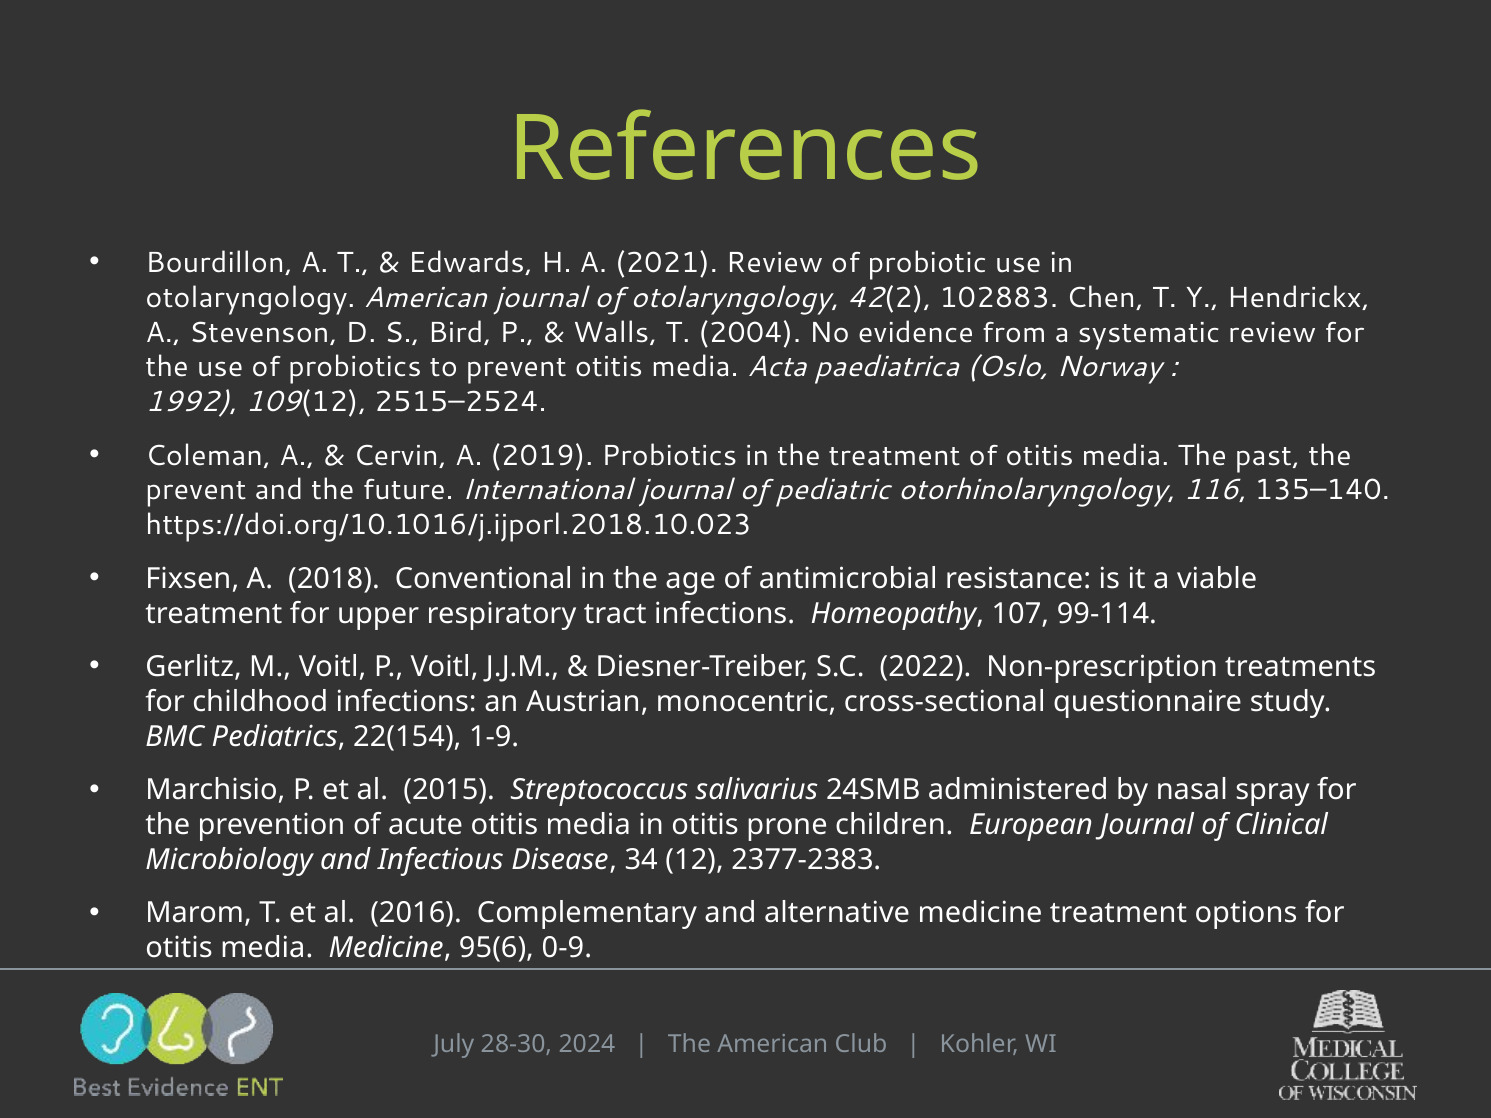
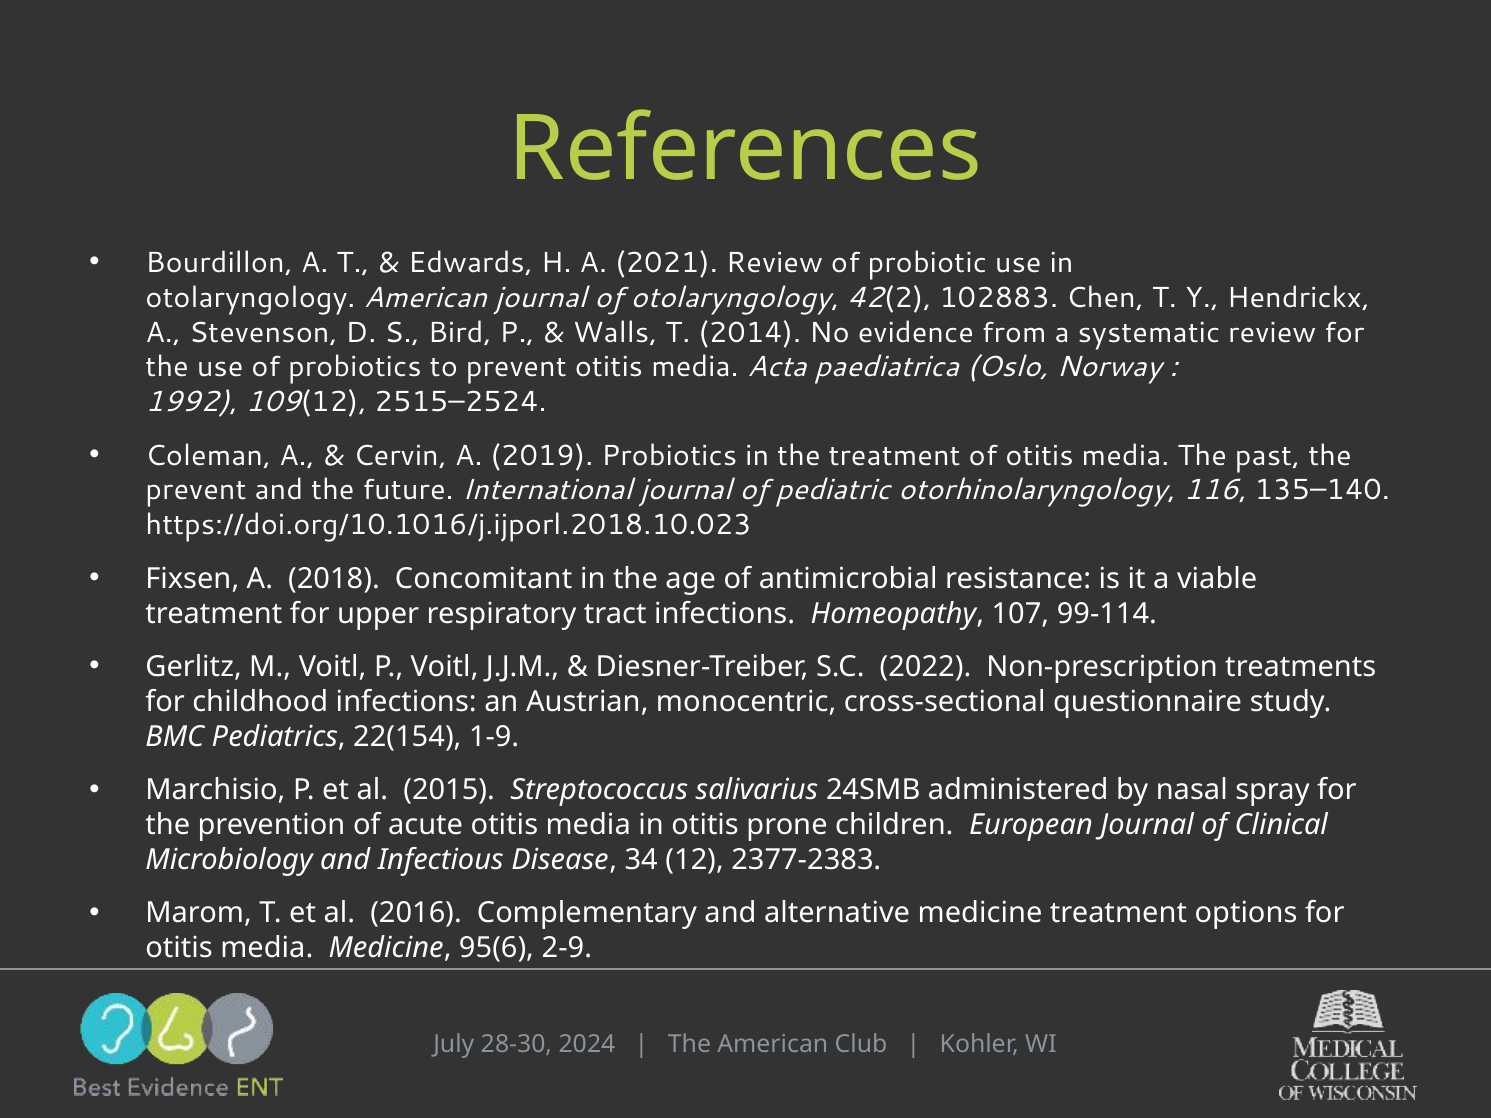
2004: 2004 -> 2014 (750, 333)
Conventional: Conventional -> Concomitant (484, 579)
0-9: 0-9 -> 2-9 (567, 948)
